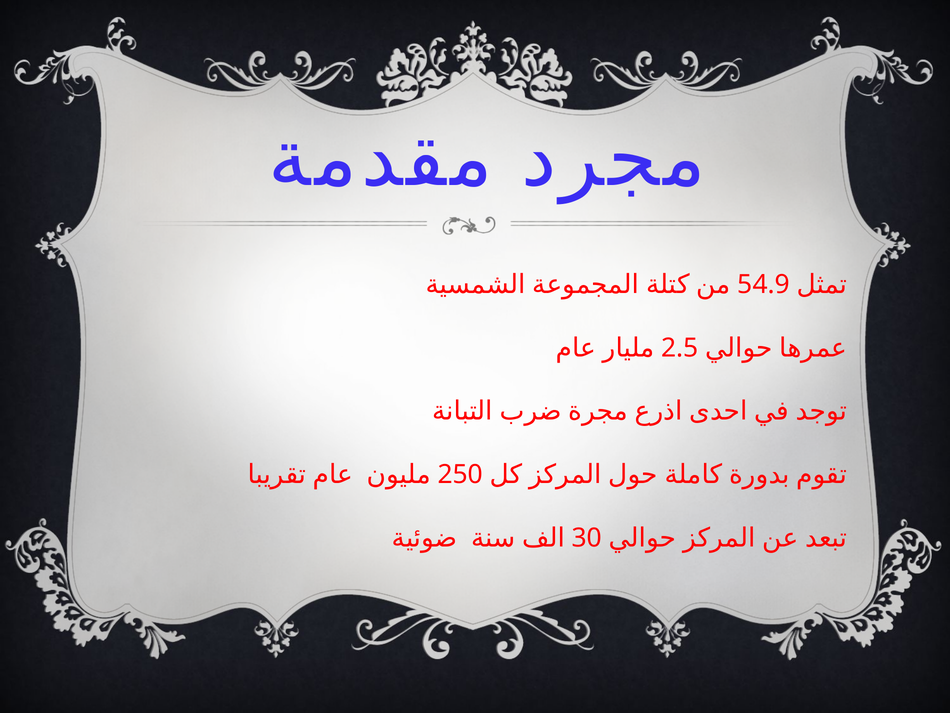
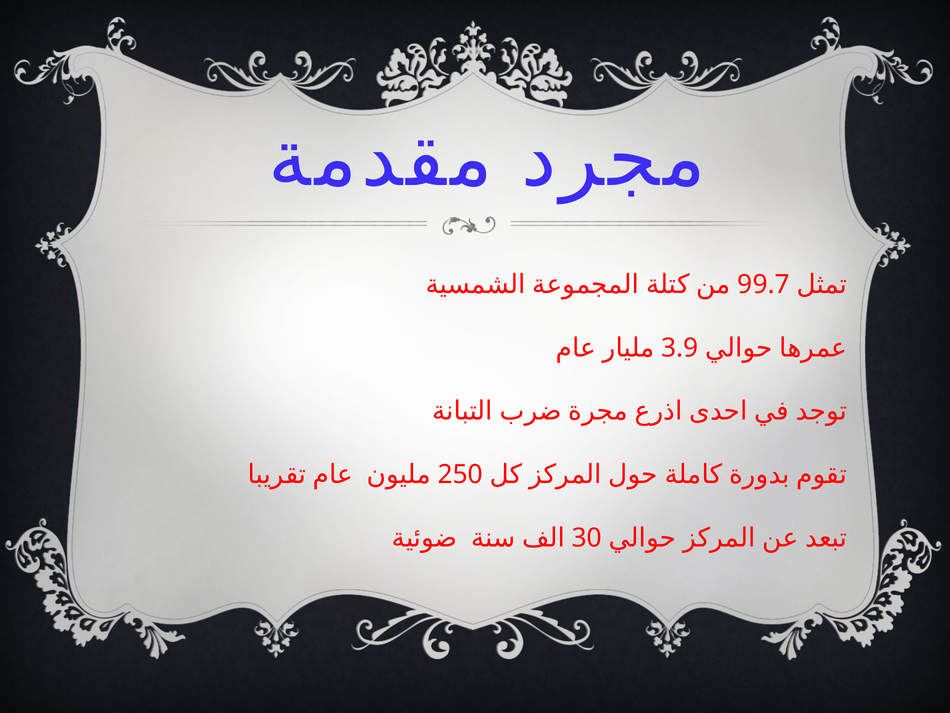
54.9: 54.9 -> 99.7 (764, 284)
2.5: 2.5 -> 3.9 (680, 348)
